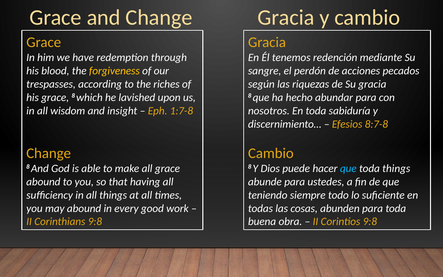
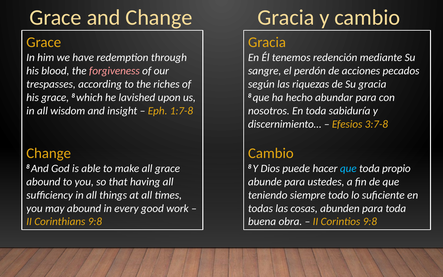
forgiveness colour: yellow -> pink (114, 71)
8:7-8: 8:7-8 -> 3:7-8 (376, 124)
toda things: things -> propio (396, 168)
